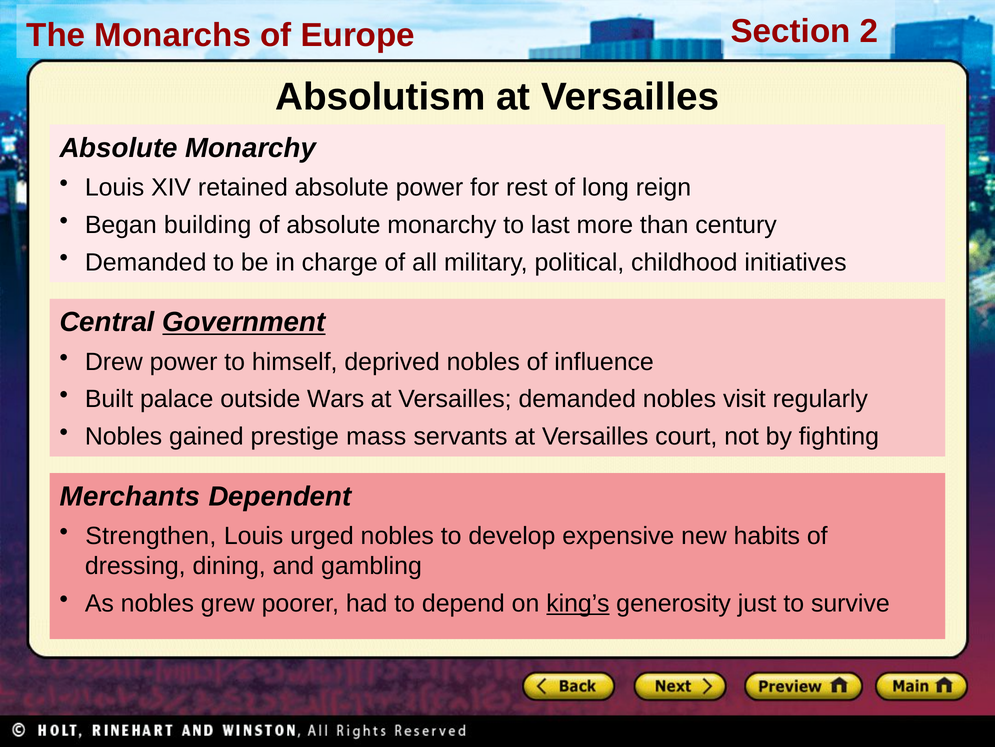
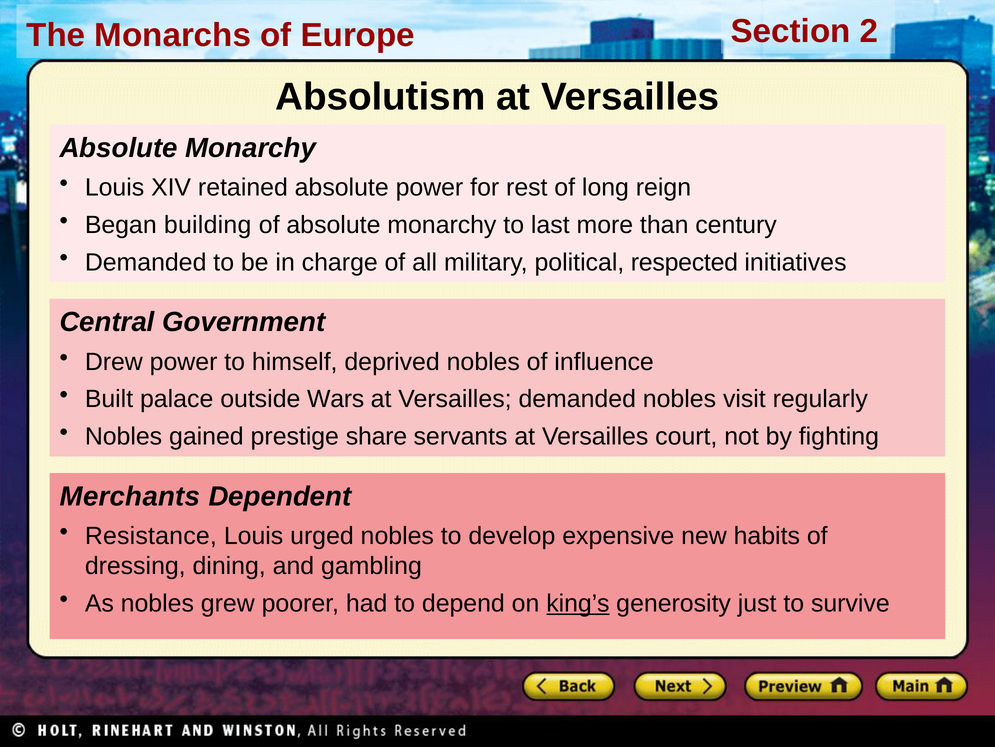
childhood: childhood -> respected (684, 262)
Government underline: present -> none (244, 322)
mass: mass -> share (376, 436)
Strengthen: Strengthen -> Resistance (151, 536)
